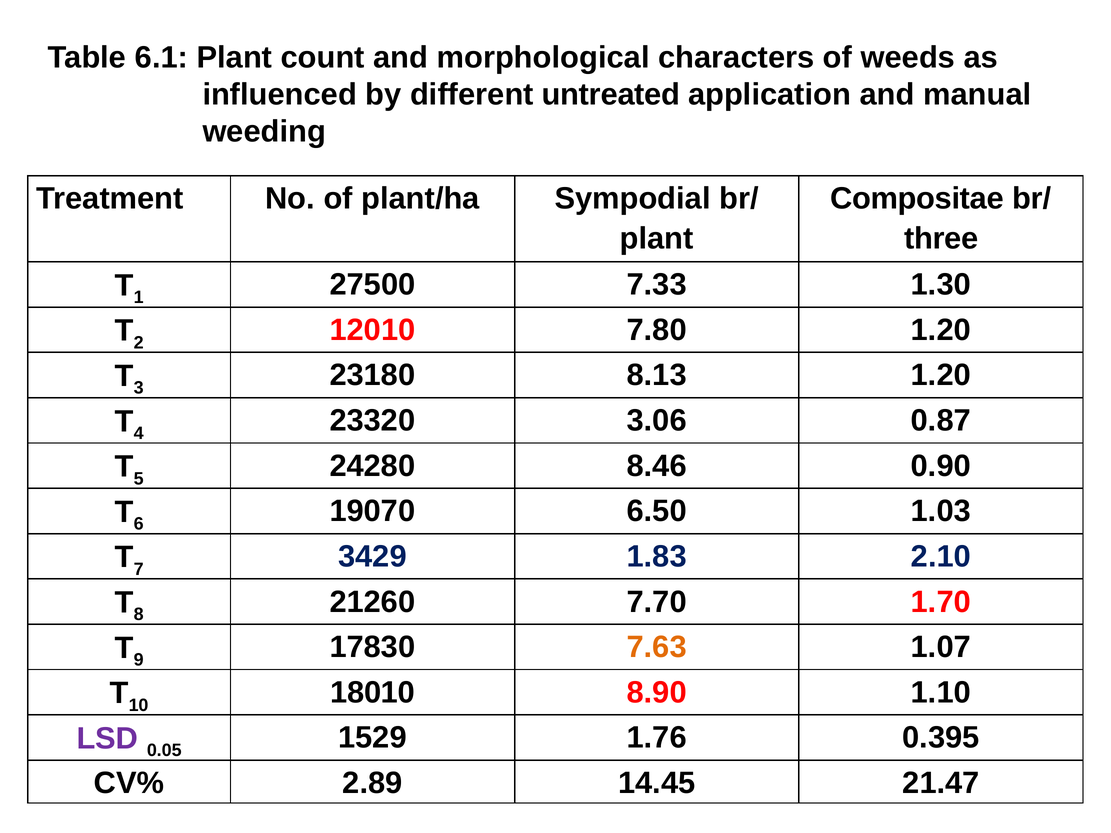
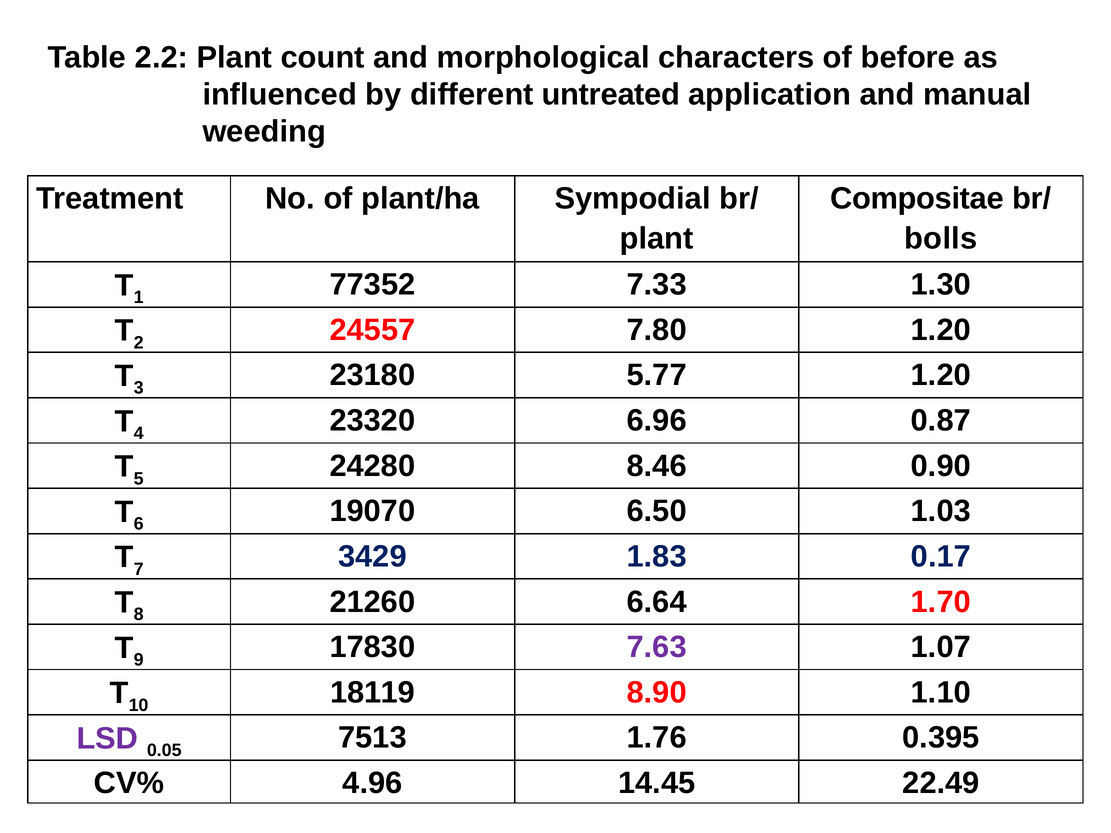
6.1: 6.1 -> 2.2 (161, 58)
weeds: weeds -> before (908, 58)
three: three -> bolls (941, 238)
27500: 27500 -> 77352 (372, 285)
12010: 12010 -> 24557 (372, 330)
8.13: 8.13 -> 5.77 (657, 375)
3.06: 3.06 -> 6.96 (657, 421)
2.10: 2.10 -> 0.17 (941, 557)
7.70: 7.70 -> 6.64 (657, 602)
7.63 colour: orange -> purple (657, 647)
18010: 18010 -> 18119 (373, 693)
1529: 1529 -> 7513 (373, 738)
2.89: 2.89 -> 4.96 (372, 783)
21.47: 21.47 -> 22.49 (941, 783)
